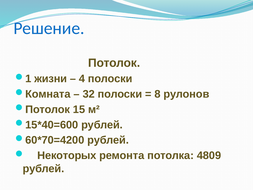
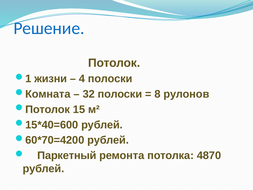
Некоторых: Некоторых -> Паркетный (67, 155)
4809: 4809 -> 4870 (209, 155)
